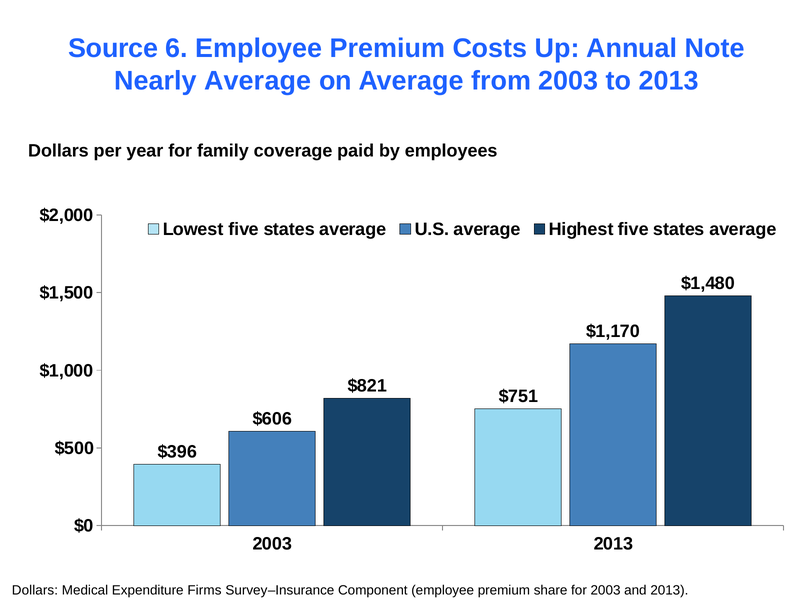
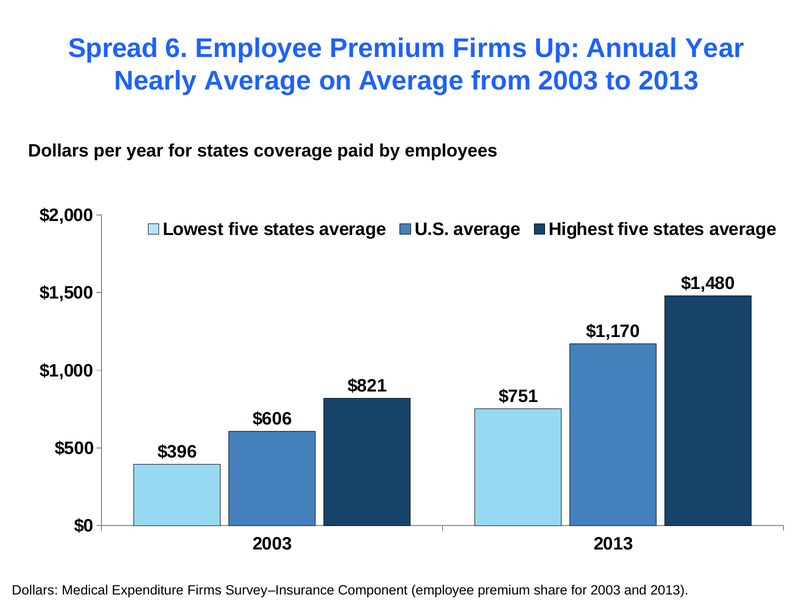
Source: Source -> Spread (113, 48)
Premium Costs: Costs -> Firms (490, 48)
Annual Note: Note -> Year (715, 48)
for family: family -> states (223, 151)
